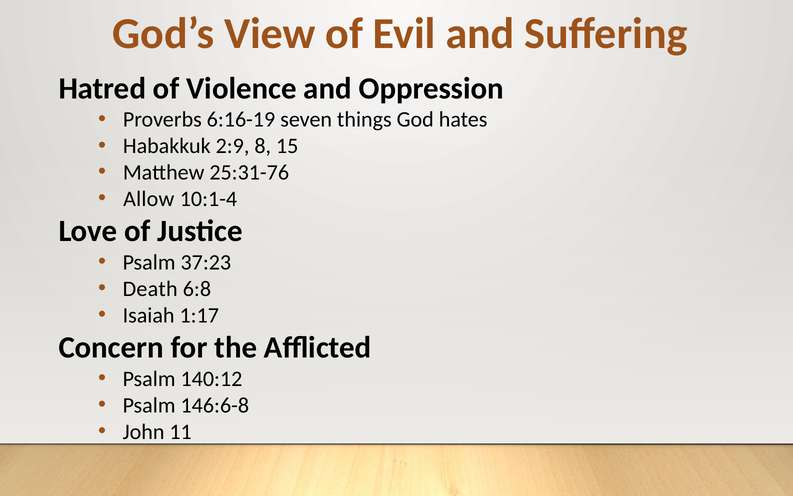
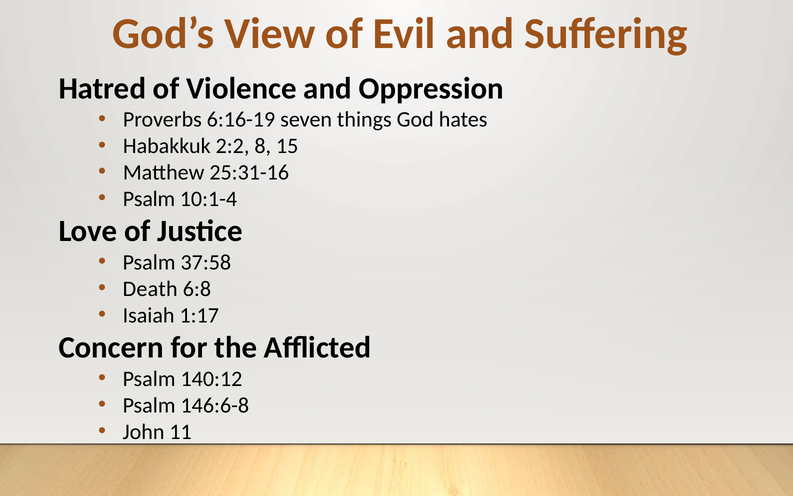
2:9: 2:9 -> 2:2 (233, 146)
25:31-76: 25:31-76 -> 25:31-16 (249, 172)
Allow: Allow -> Psalm (149, 199)
37:23: 37:23 -> 37:58 (206, 262)
